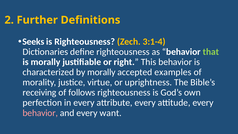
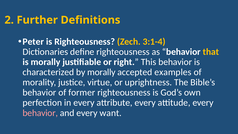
Seeks: Seeks -> Peter (33, 42)
that colour: light green -> yellow (211, 52)
receiving: receiving -> behavior (39, 92)
follows: follows -> former (82, 92)
